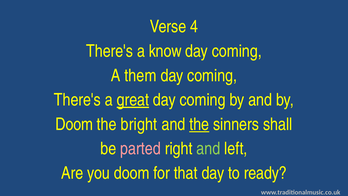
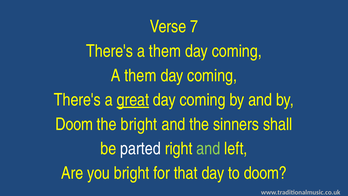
4: 4 -> 7 (194, 27)
There's a know: know -> them (165, 51)
the underline: present -> none (199, 124)
parted colour: pink -> white (140, 148)
you doom: doom -> bright (132, 173)
to ready: ready -> doom (265, 173)
